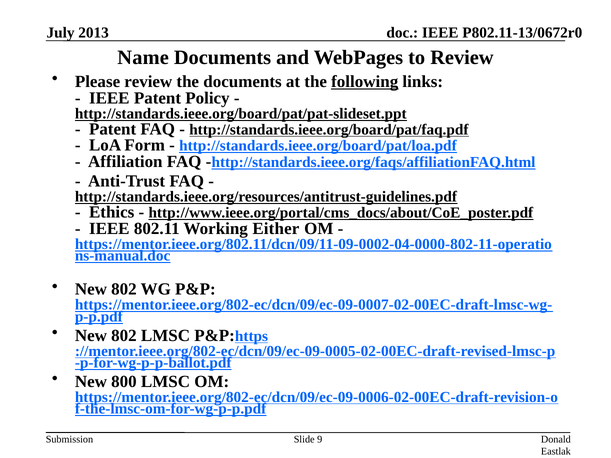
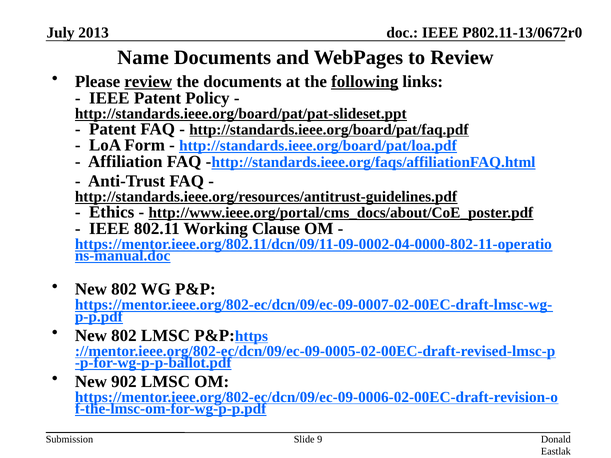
review underline: none -> present (148, 82)
Either: Either -> Clause (276, 229)
800: 800 -> 902 (124, 382)
